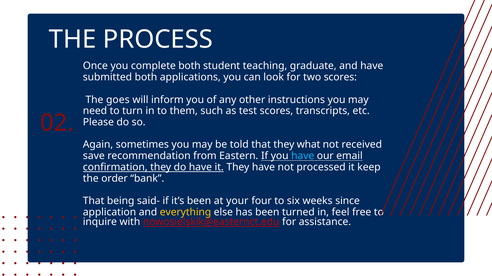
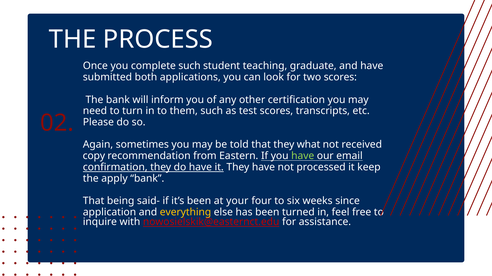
complete both: both -> such (189, 66)
The goes: goes -> bank (118, 100)
instructions: instructions -> certification (296, 100)
save: save -> copy (94, 156)
have colour: light blue -> light green (303, 156)
order: order -> apply (114, 179)
